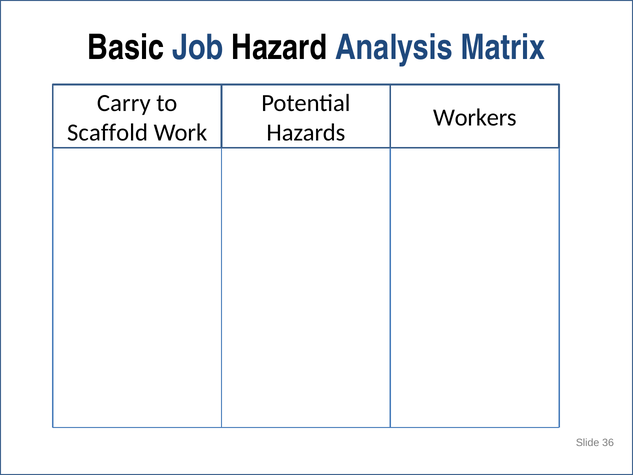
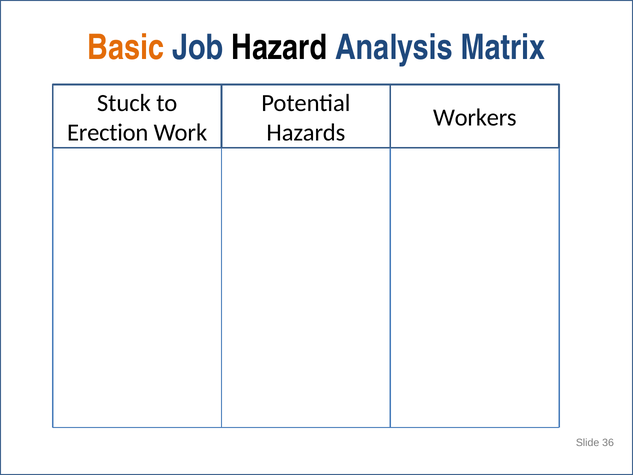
Basic colour: black -> orange (126, 48)
Carry: Carry -> Stuck (124, 103)
Scaffold: Scaffold -> Erection (108, 133)
